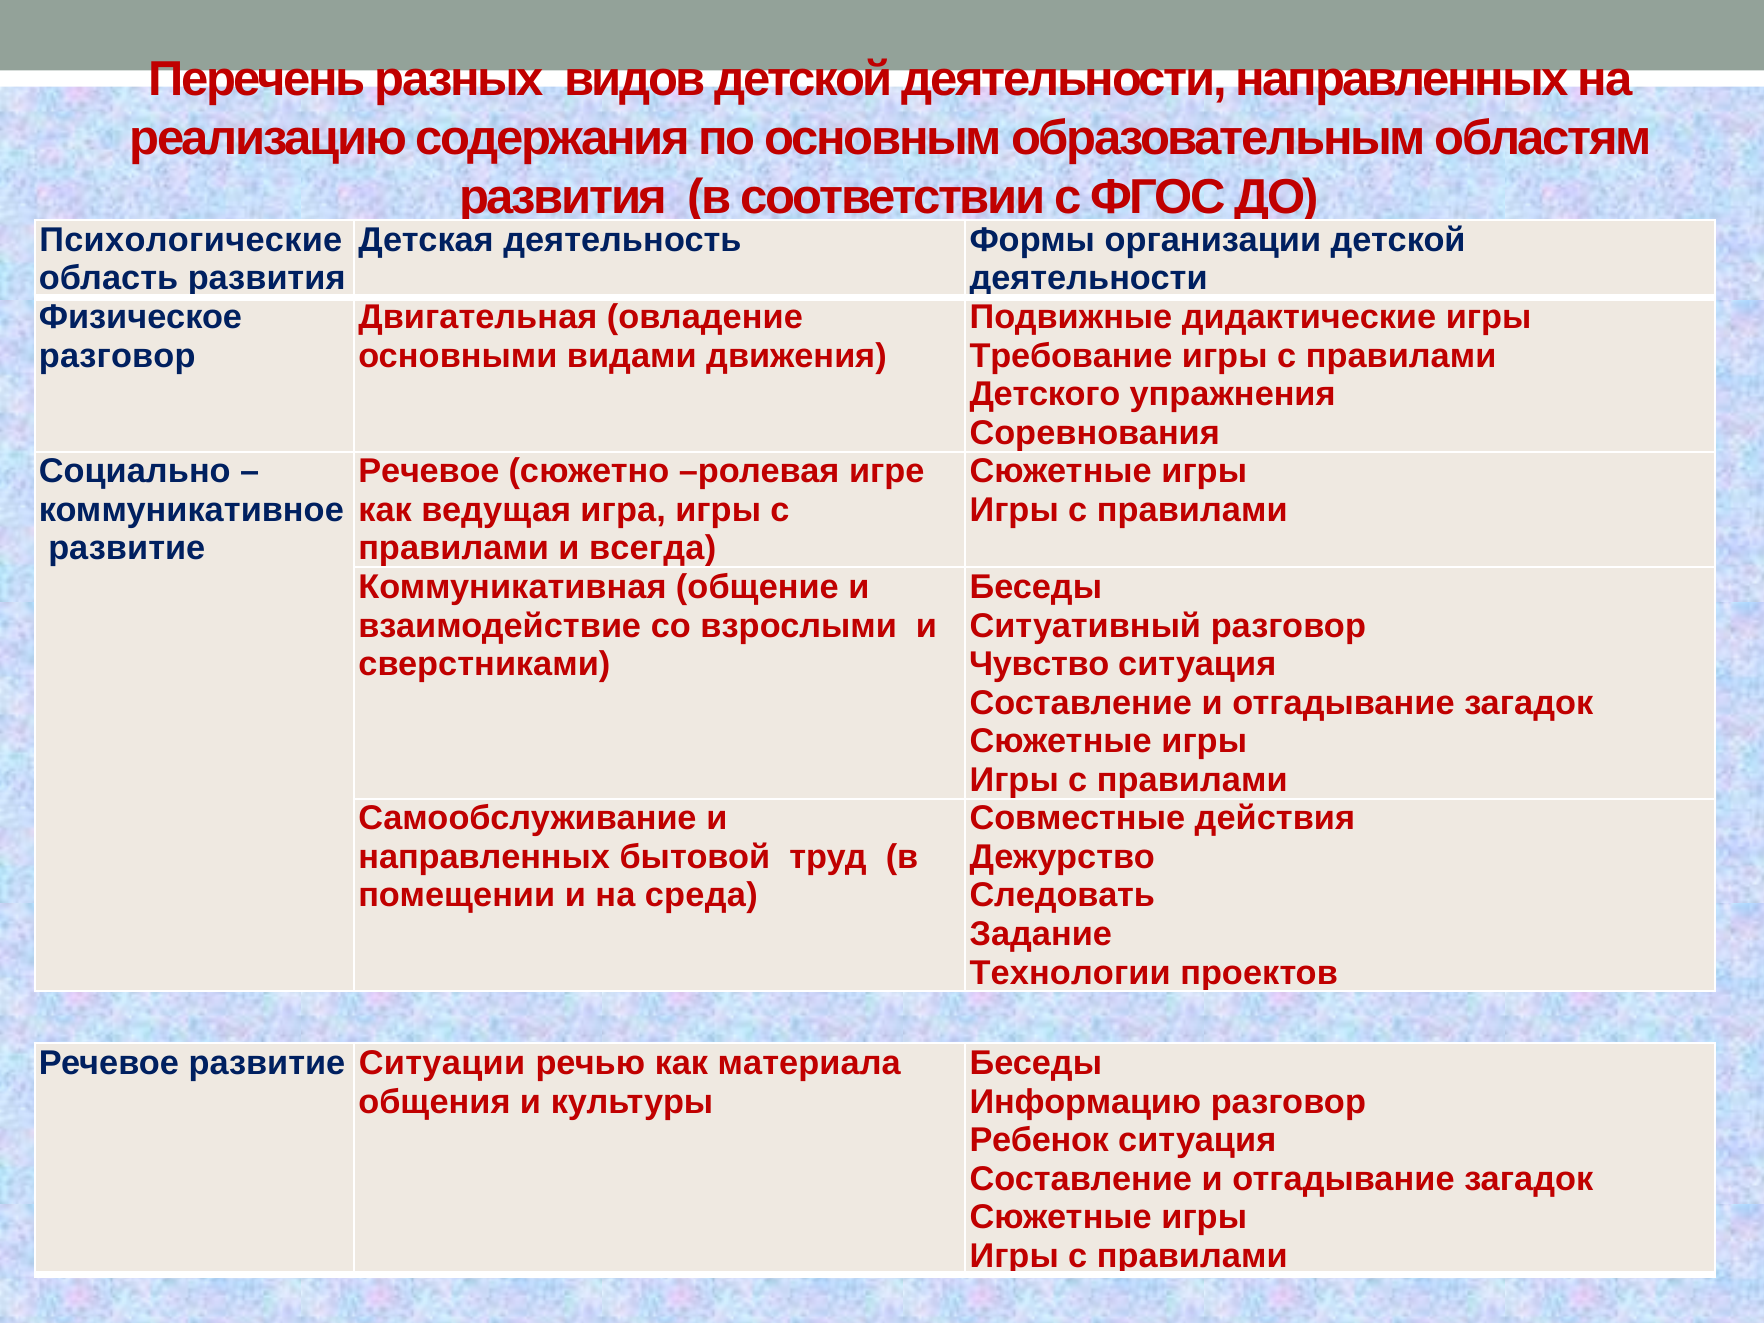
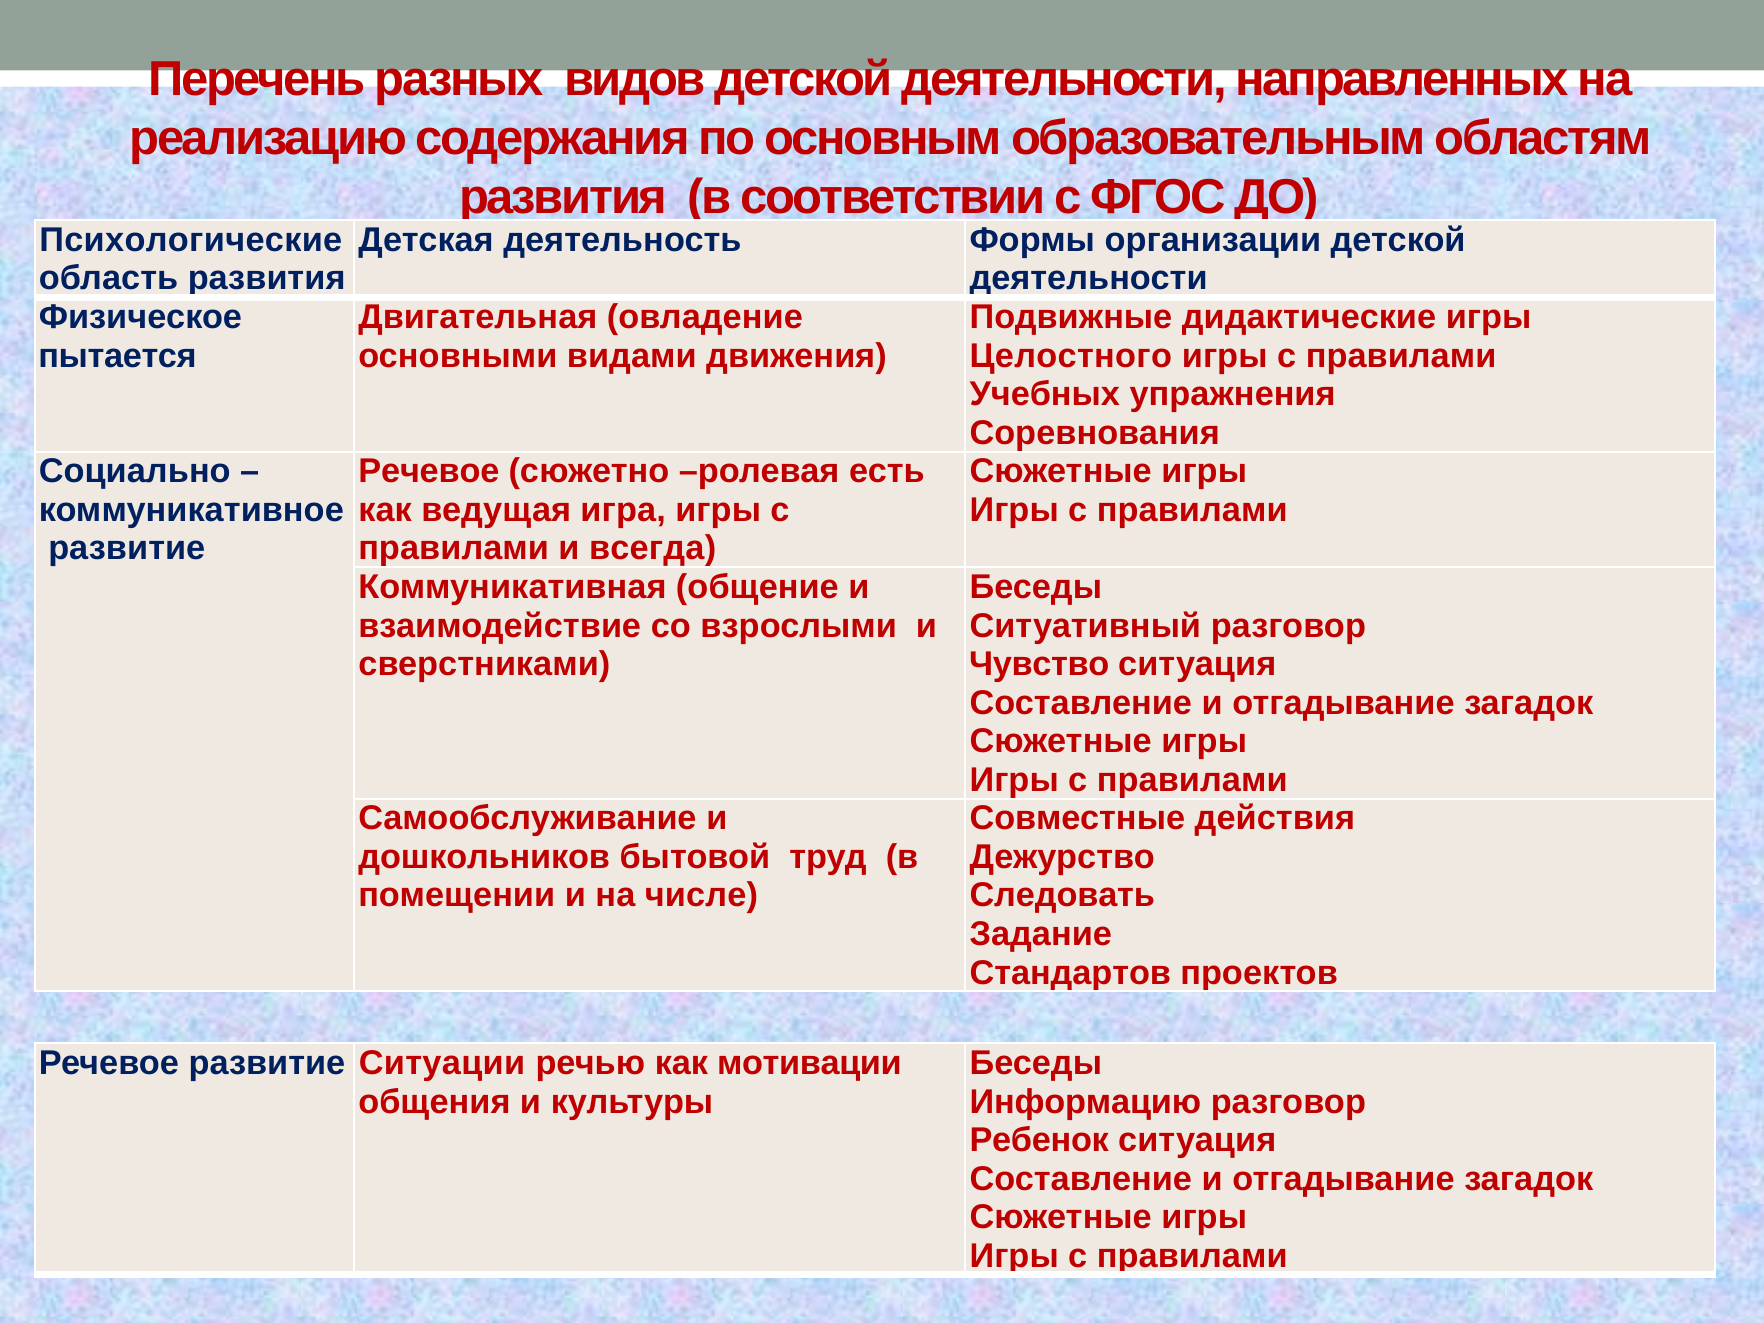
разговор: разговор -> пытается (118, 356)
Требование: Требование -> Целостного (1071, 356)
Детского: Детского -> Учебных (1045, 394)
игре: игре -> есть (887, 471)
направленных: направленных -> дошкольников (484, 857)
среда: среда -> числе (701, 896)
Технологии: Технологии -> Стандартов (1070, 973)
материала: материала -> мотивации (809, 1063)
